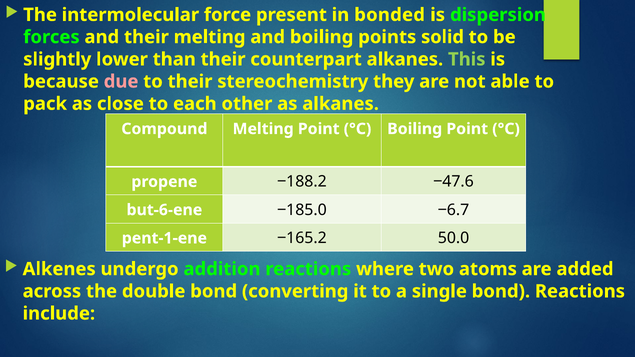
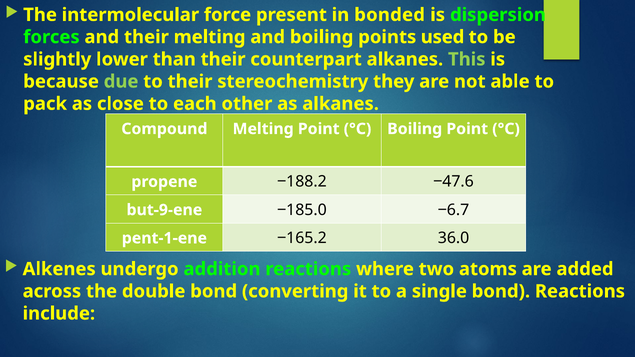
solid: solid -> used (443, 37)
due colour: pink -> light green (121, 82)
but-6-ene: but-6-ene -> but-9-ene (164, 210)
50.0: 50.0 -> 36.0 (454, 238)
